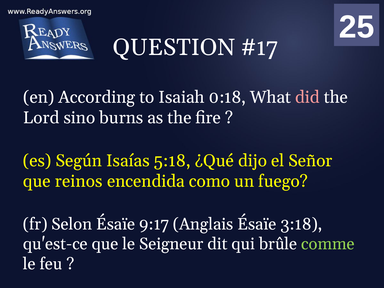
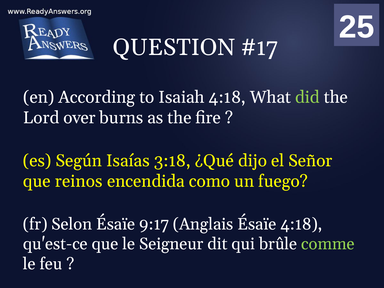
Isaiah 0:18: 0:18 -> 4:18 (227, 97)
did colour: pink -> light green (307, 97)
sino: sino -> over (80, 118)
5:18: 5:18 -> 3:18 (172, 161)
Ésaïe 3:18: 3:18 -> 4:18 (301, 224)
